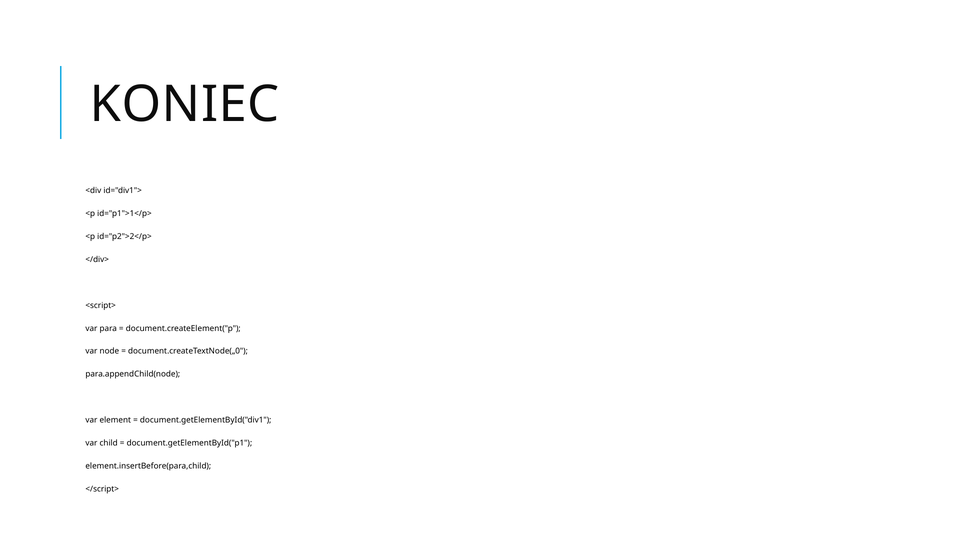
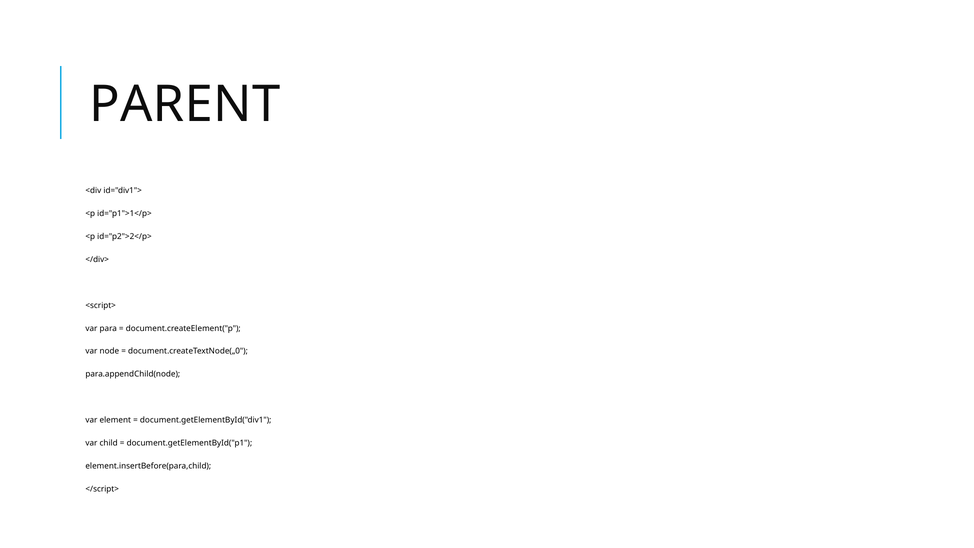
KONIEC: KONIEC -> PARENT (185, 105)
